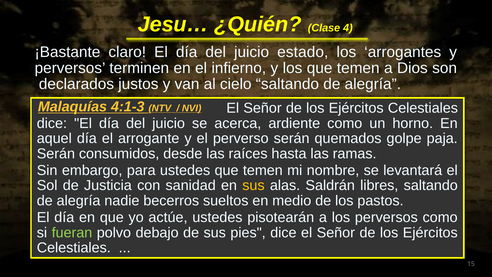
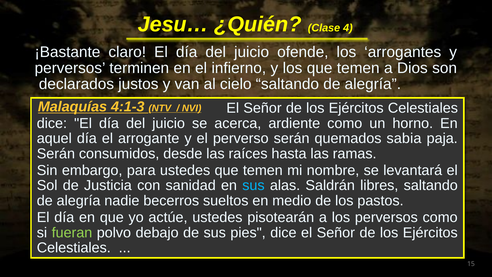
estado: estado -> ofende (303, 52)
golpe: golpe -> sabia (404, 138)
sus colour: yellow -> light blue (253, 185)
